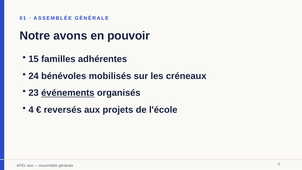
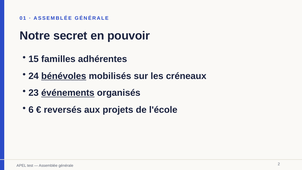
avons: avons -> secret (70, 36)
bénévoles underline: none -> present (64, 76)
4: 4 -> 6 (31, 110)
